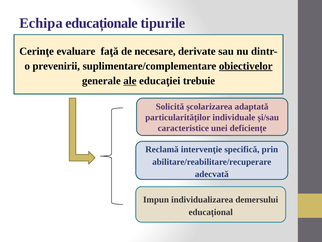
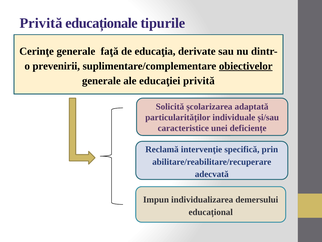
Echipa: Echipa -> Privită (41, 23)
Cerinţe evaluare: evaluare -> generale (76, 51)
necesare: necesare -> educaţia (155, 51)
ale underline: present -> none (130, 81)
educaţiei trebuie: trebuie -> privită (199, 81)
